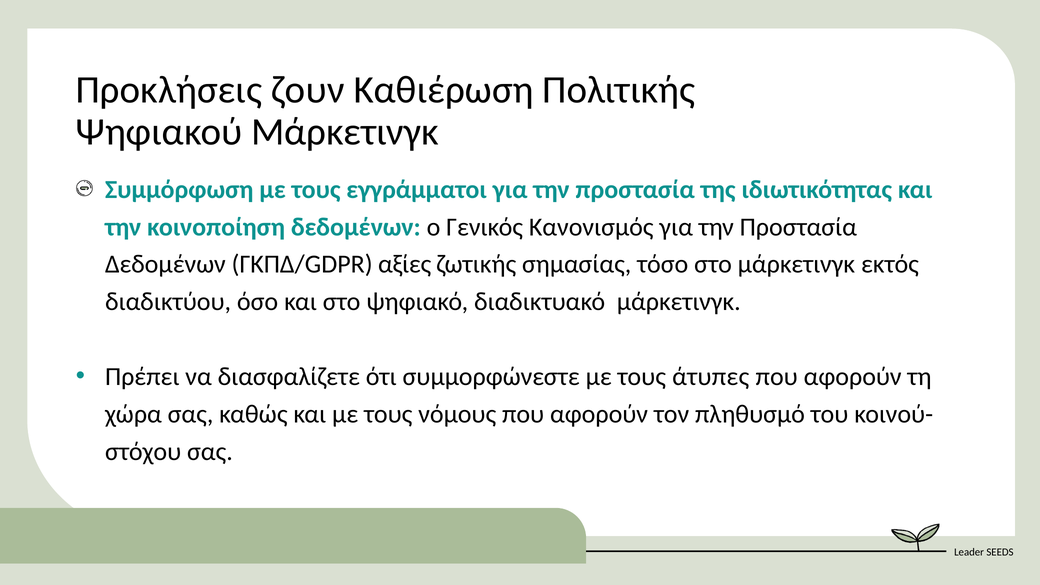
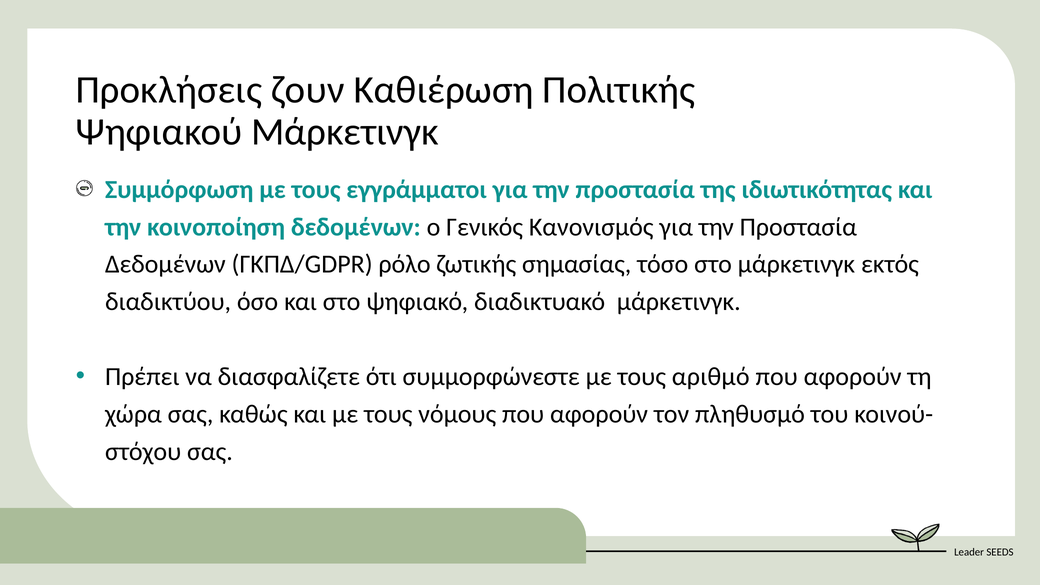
αξίες: αξίες -> ρόλο (405, 264)
άτυπες: άτυπες -> αριθμό (711, 377)
